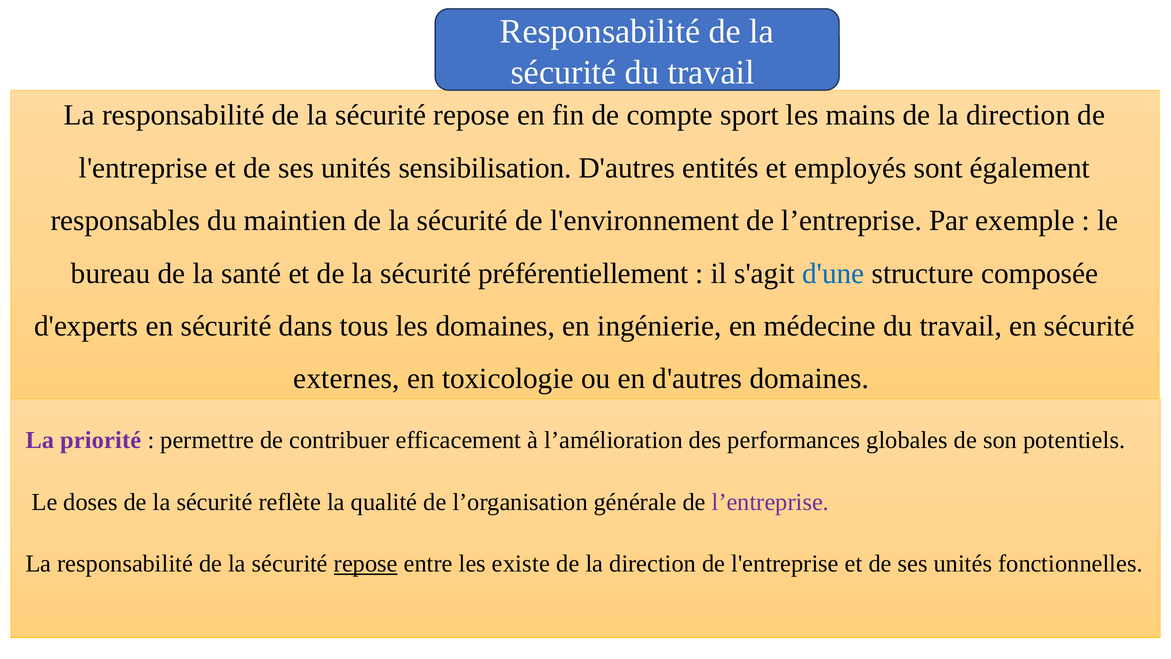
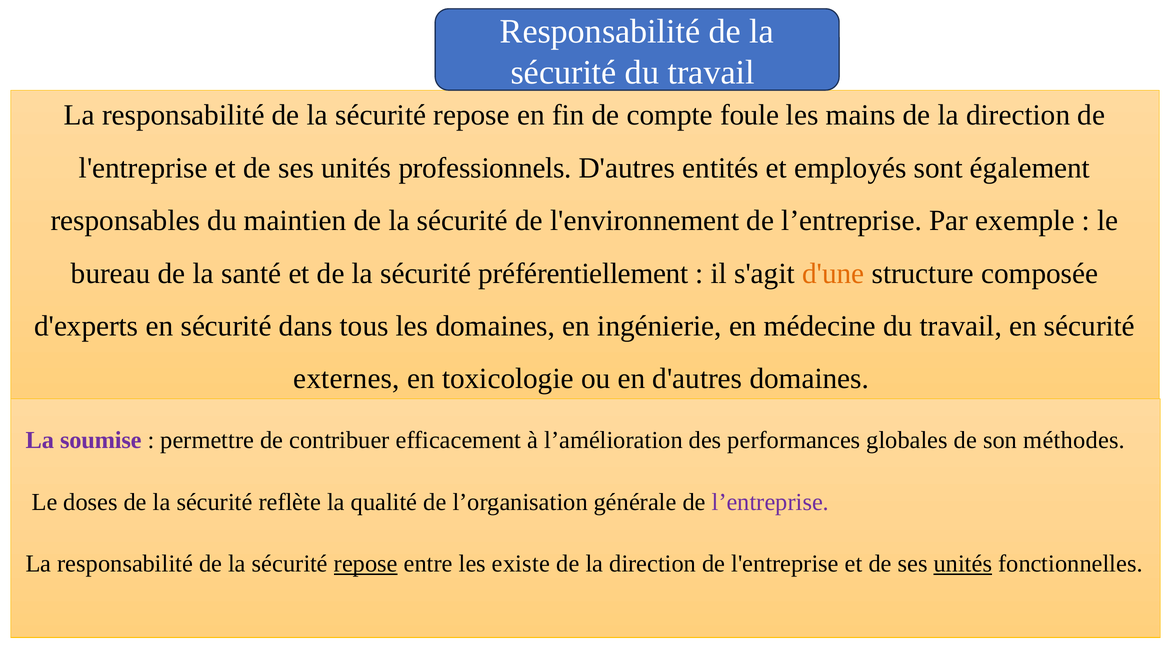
sport: sport -> foule (750, 115)
sensibilisation: sensibilisation -> professionnels (485, 168)
d'une colour: blue -> orange (833, 273)
priorité: priorité -> soumise (101, 440)
potentiels: potentiels -> méthodes (1074, 440)
unités underline: none -> present (963, 564)
